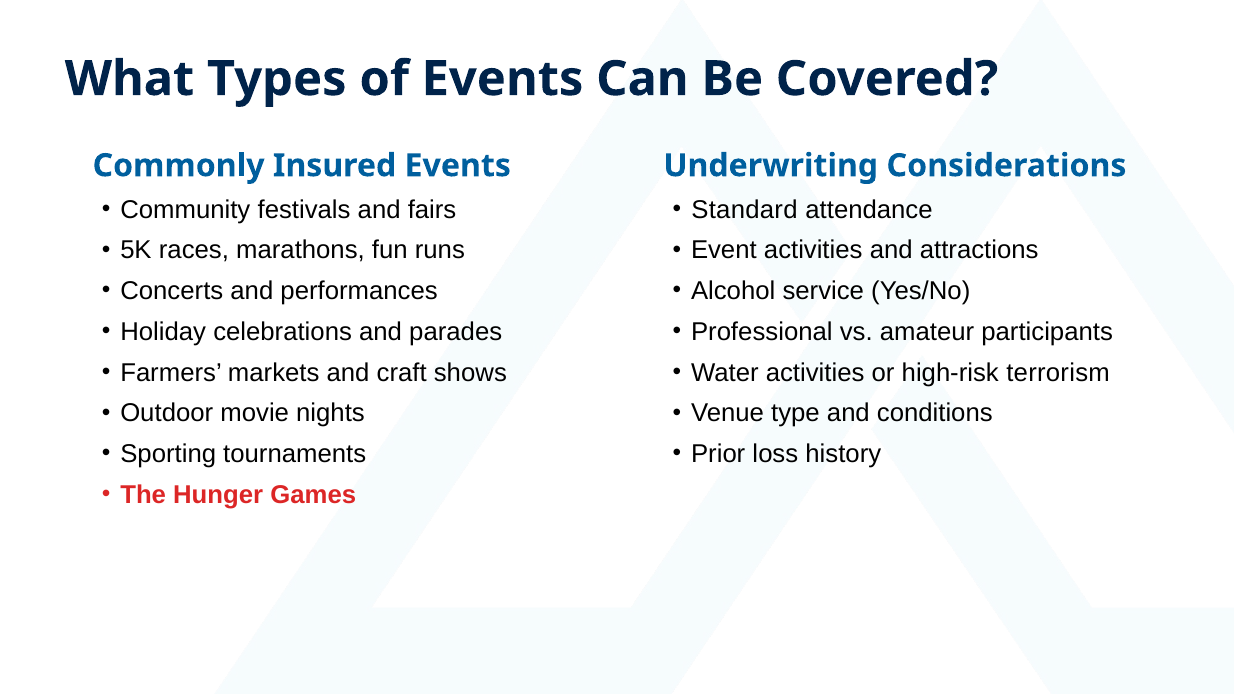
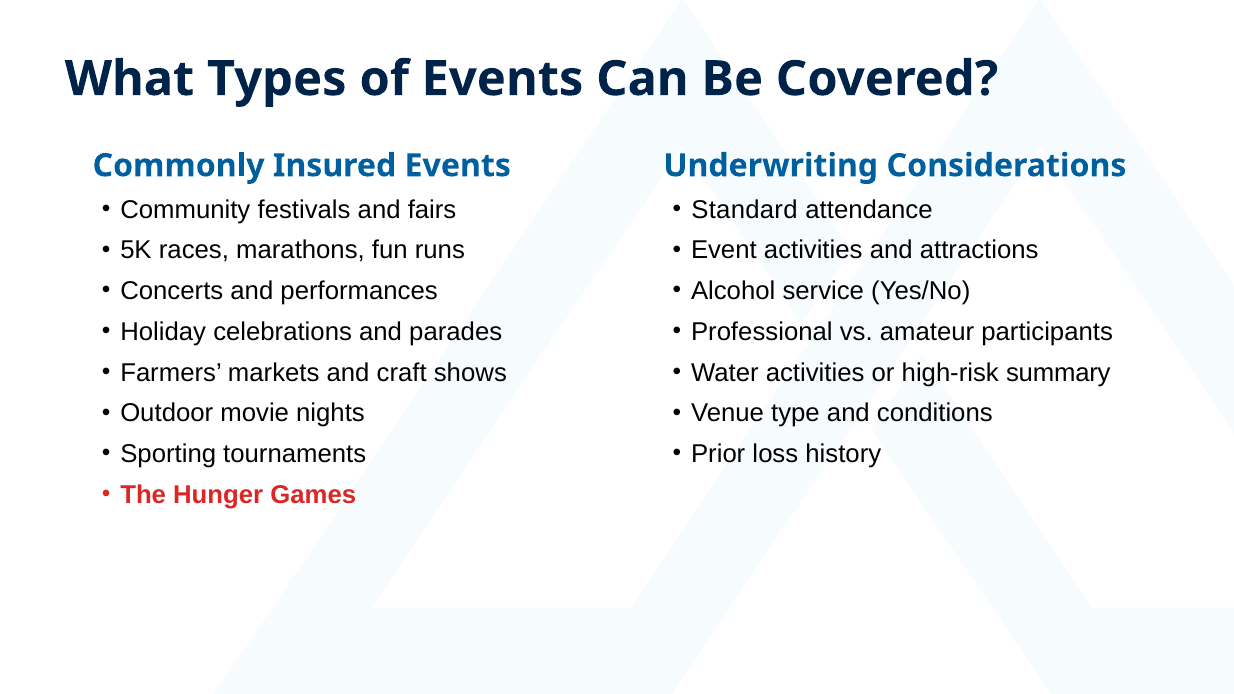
terrorism: terrorism -> summary (1058, 373)
